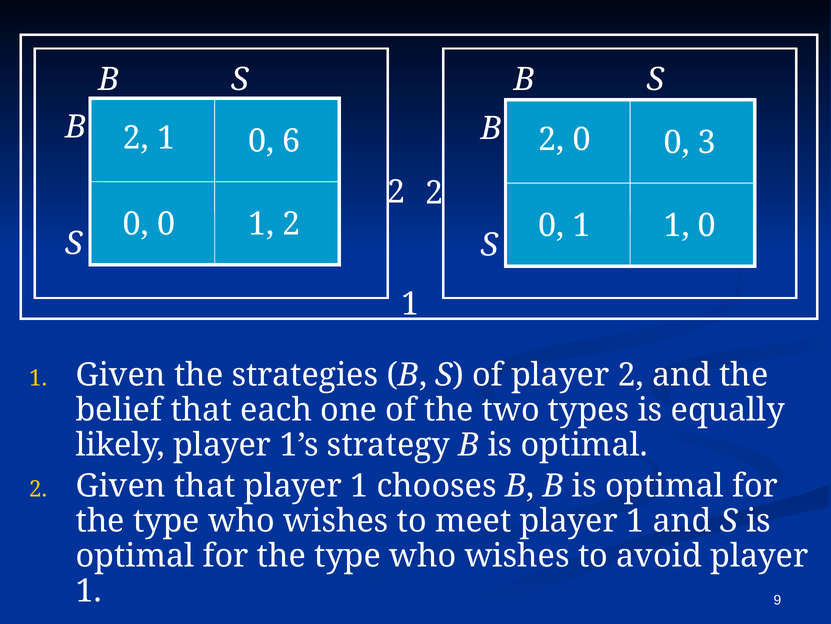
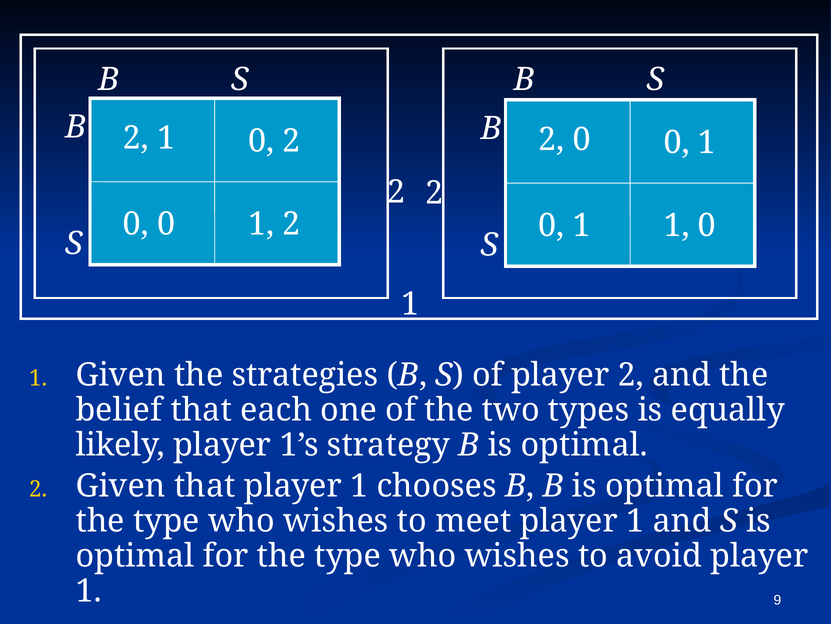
2 1 0 6: 6 -> 2 (292, 141)
3: 3 -> 1 (707, 142)
